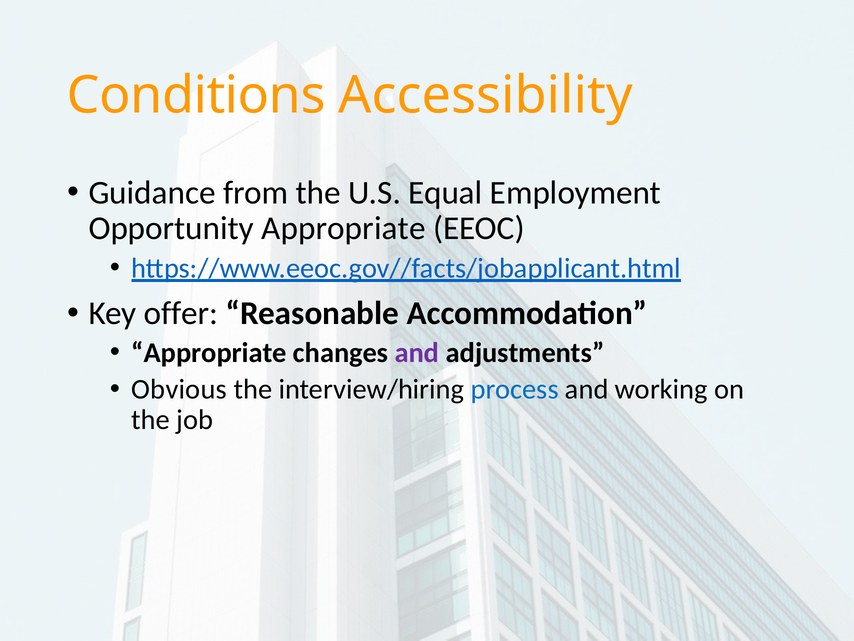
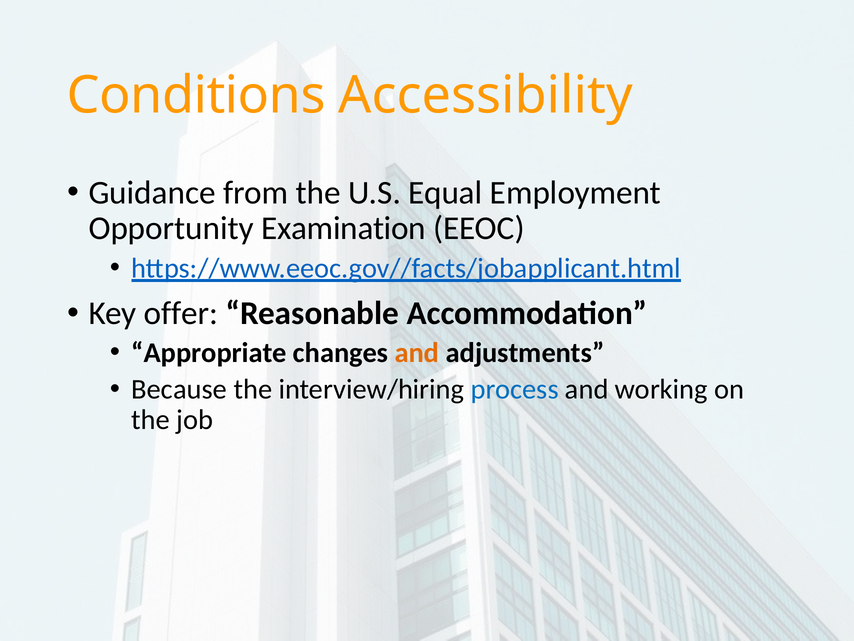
Opportunity Appropriate: Appropriate -> Examination (344, 228)
and colour: purple -> orange (417, 352)
Obvious: Obvious -> Because (179, 389)
